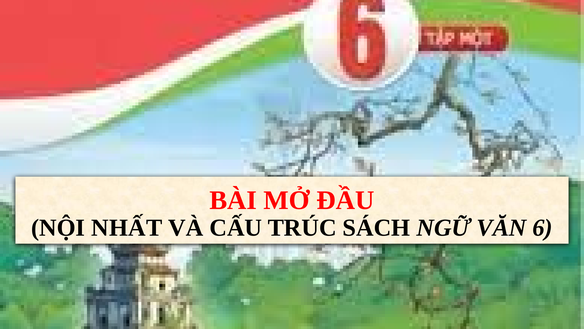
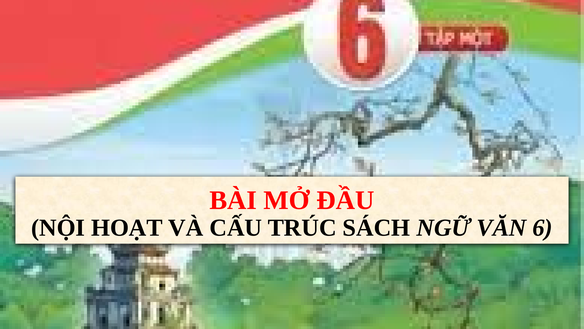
NHẤT: NHẤT -> HOẠT (127, 228)
